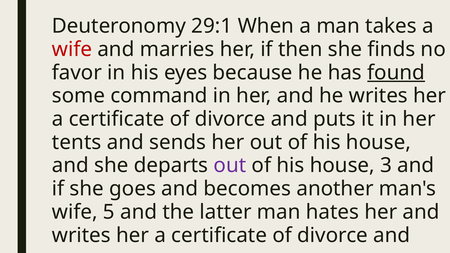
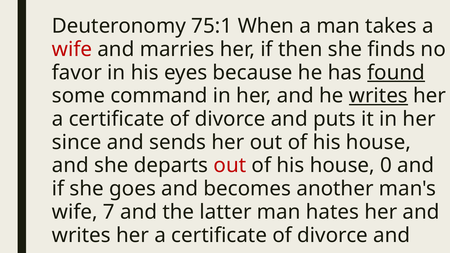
29:1: 29:1 -> 75:1 (212, 26)
writes underline: none -> present (378, 96)
tents: tents -> since (77, 142)
out colour: purple -> red (230, 166)
3: 3 -> 0 (386, 166)
5: 5 -> 7 (109, 212)
